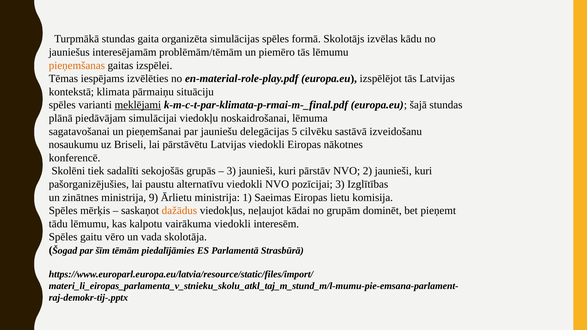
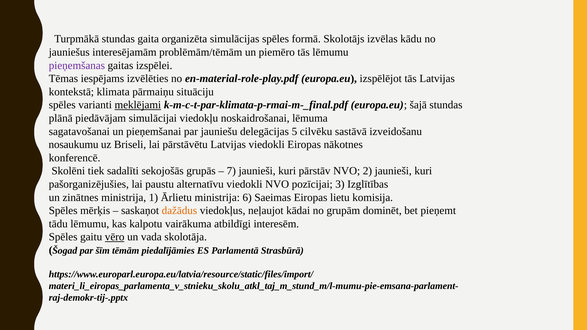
pieņemšanas colour: orange -> purple (77, 65)
3: 3 -> 7 (231, 171)
9: 9 -> 1 (153, 198)
1: 1 -> 6 (247, 198)
vairākuma viedokli: viedokli -> atbildīgi (233, 224)
vēro underline: none -> present (115, 237)
